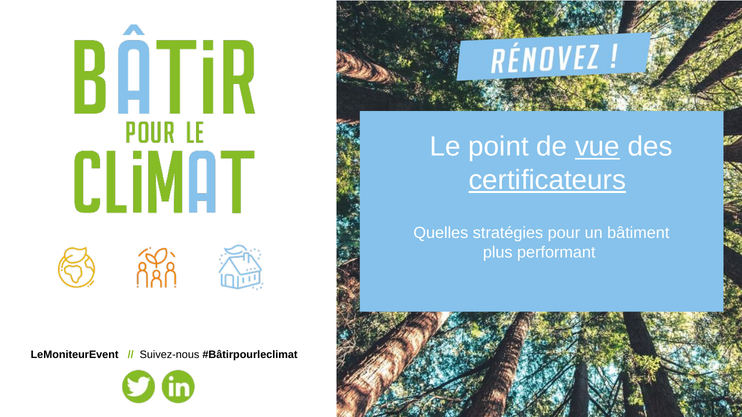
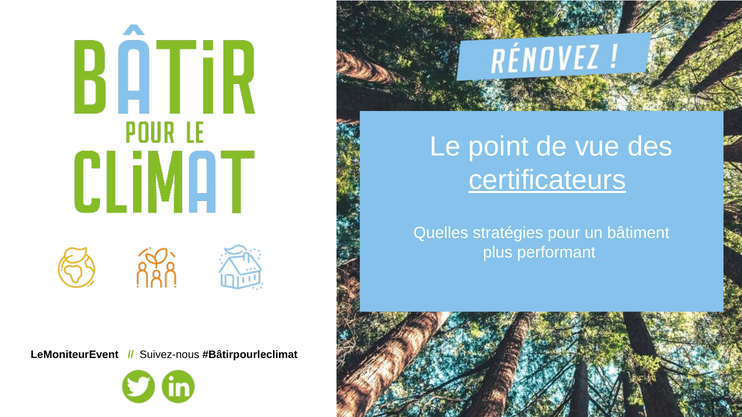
vue underline: present -> none (597, 147)
